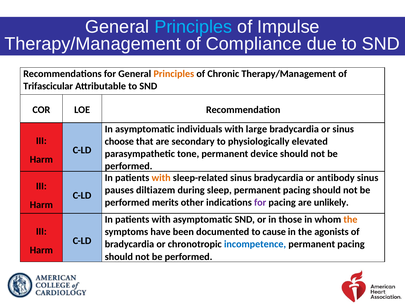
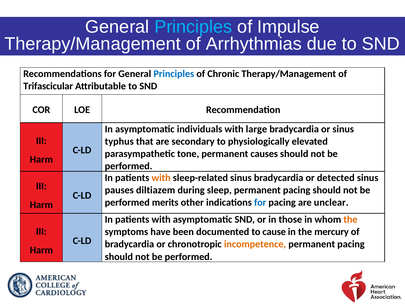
Compliance: Compliance -> Arrhythmias (254, 44)
Principles colour: orange -> blue (174, 74)
choose: choose -> typhus (119, 141)
device: device -> causes (264, 154)
antibody: antibody -> detected (336, 178)
for colour: purple -> blue (260, 202)
unlikely: unlikely -> unclear (331, 202)
agonists: agonists -> mercury (332, 232)
incompetence colour: blue -> orange (255, 244)
